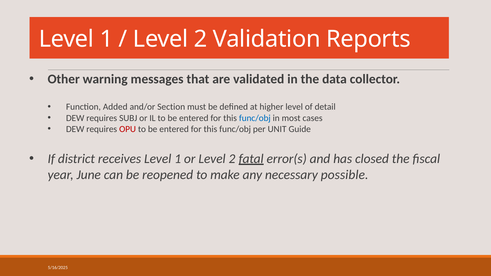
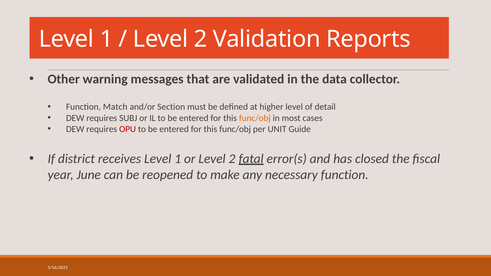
Added: Added -> Match (115, 107)
func/obj colour: blue -> orange (255, 118)
necessary possible: possible -> function (345, 175)
